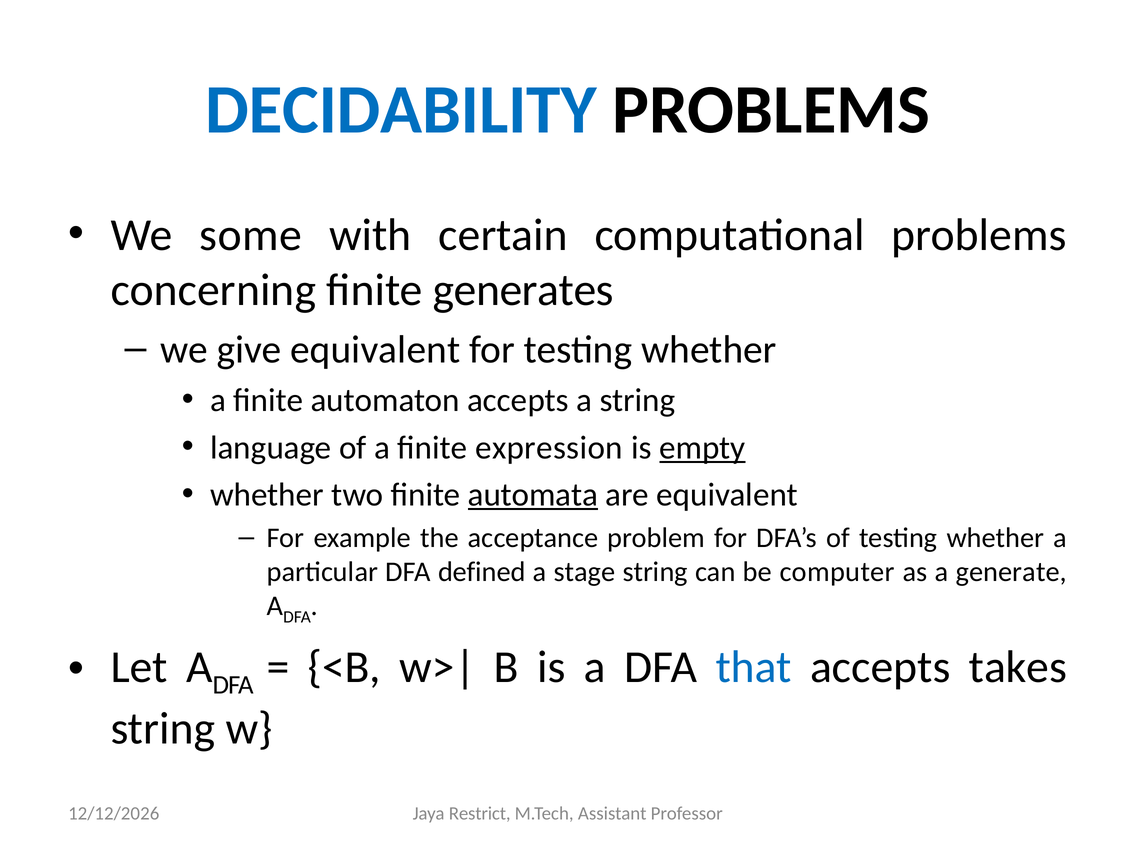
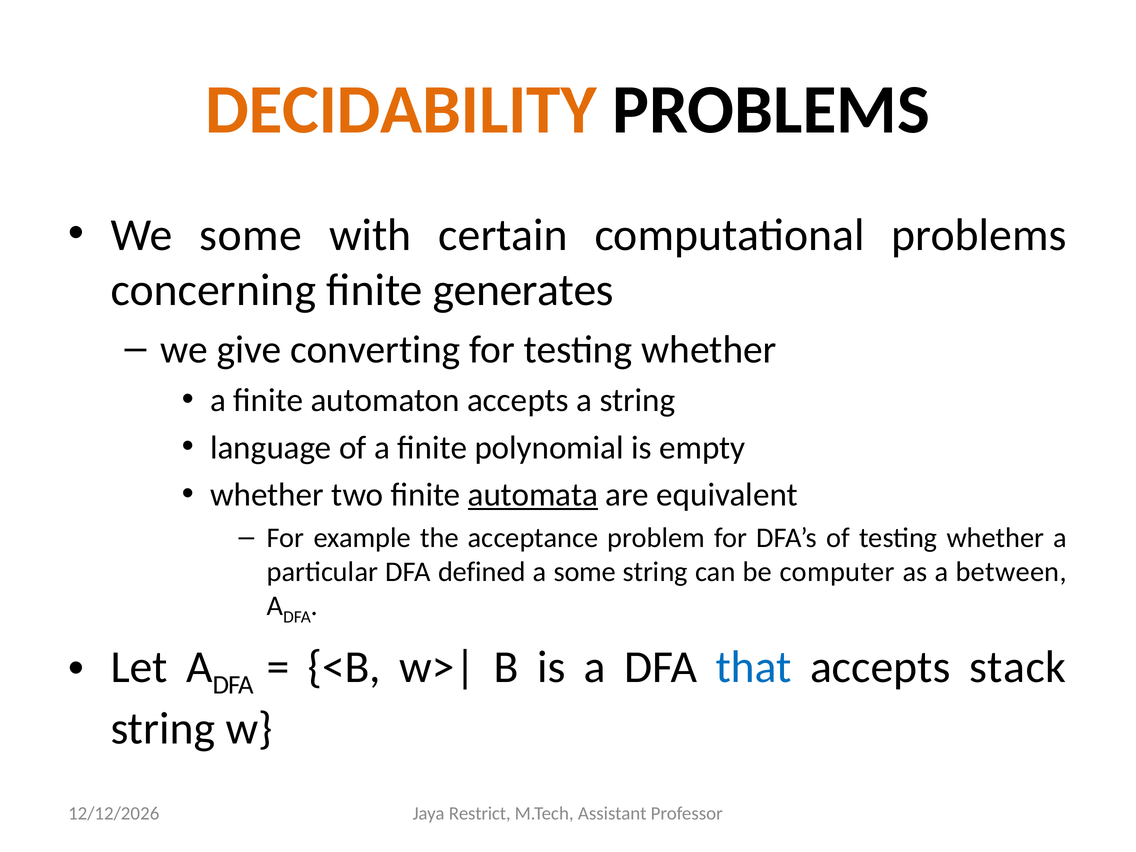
DECIDABILITY colour: blue -> orange (401, 110)
give equivalent: equivalent -> converting (375, 350)
expression: expression -> polynomial (549, 448)
empty underline: present -> none (702, 448)
a stage: stage -> some (585, 572)
generate: generate -> between (1011, 572)
takes: takes -> stack (1018, 667)
